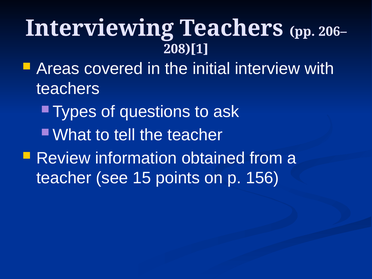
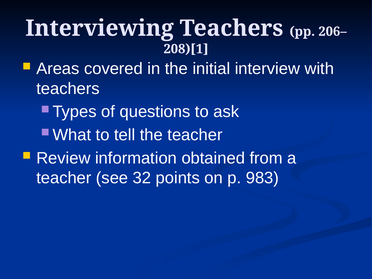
15: 15 -> 32 (142, 178)
156: 156 -> 983 (262, 178)
